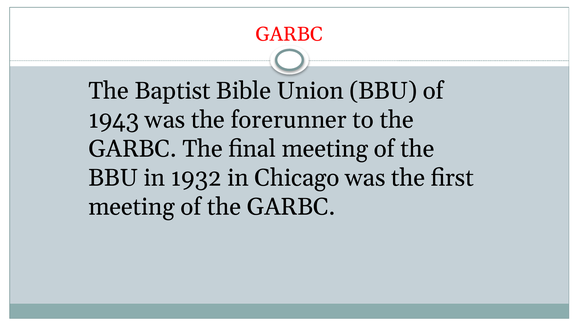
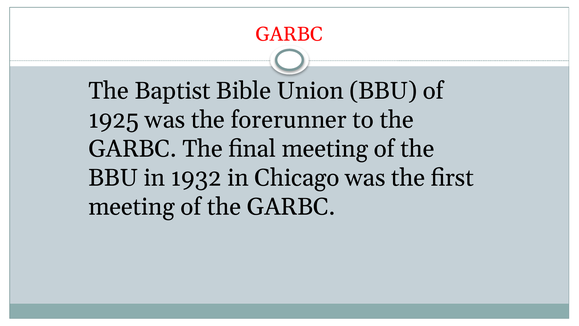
1943: 1943 -> 1925 (114, 120)
